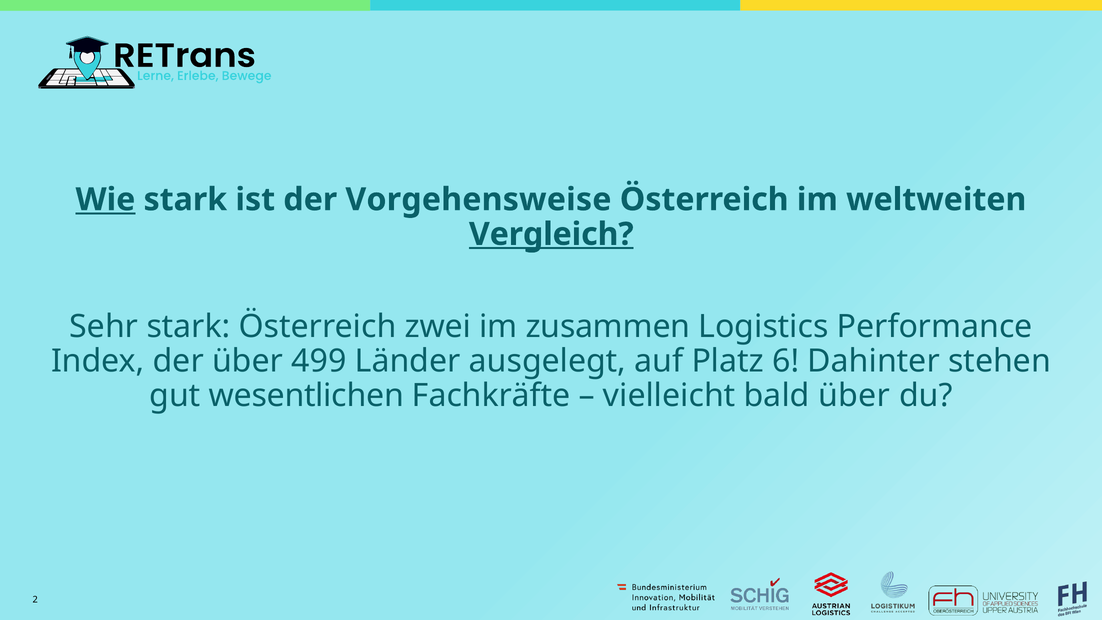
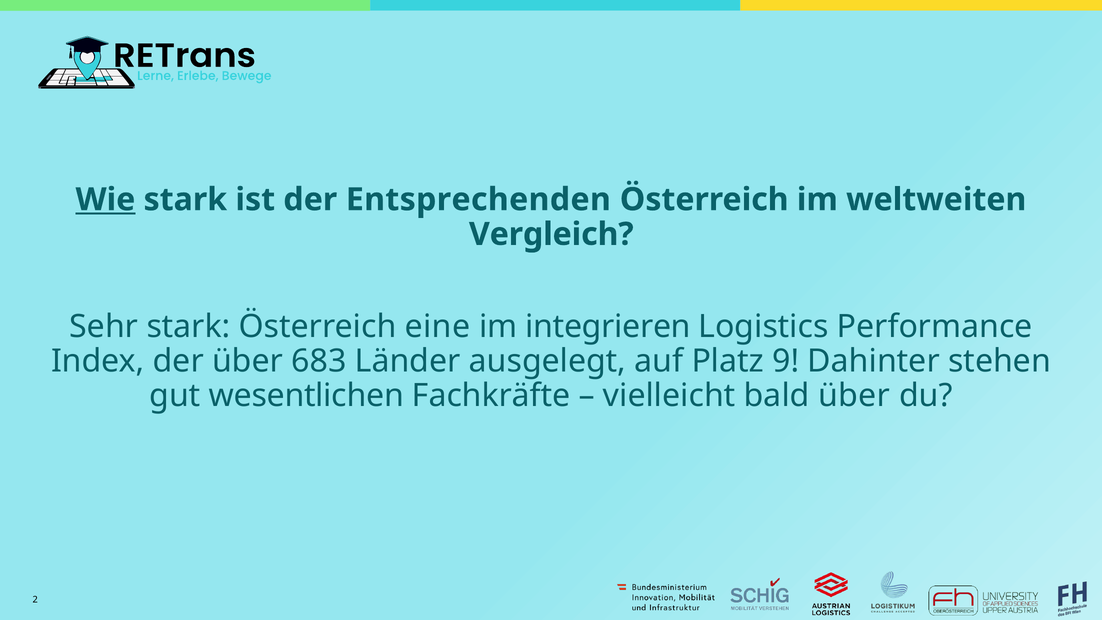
Vorgehensweise: Vorgehensweise -> Entsprechenden (478, 200)
Vergleich underline: present -> none (551, 234)
zwei: zwei -> eine (438, 326)
zusammen: zusammen -> integrieren (608, 326)
499: 499 -> 683 (319, 361)
6: 6 -> 9 (786, 361)
